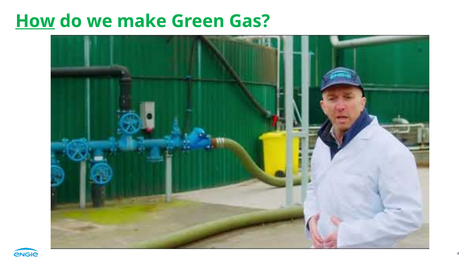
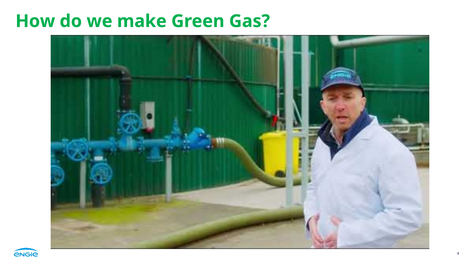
How underline: present -> none (35, 21)
